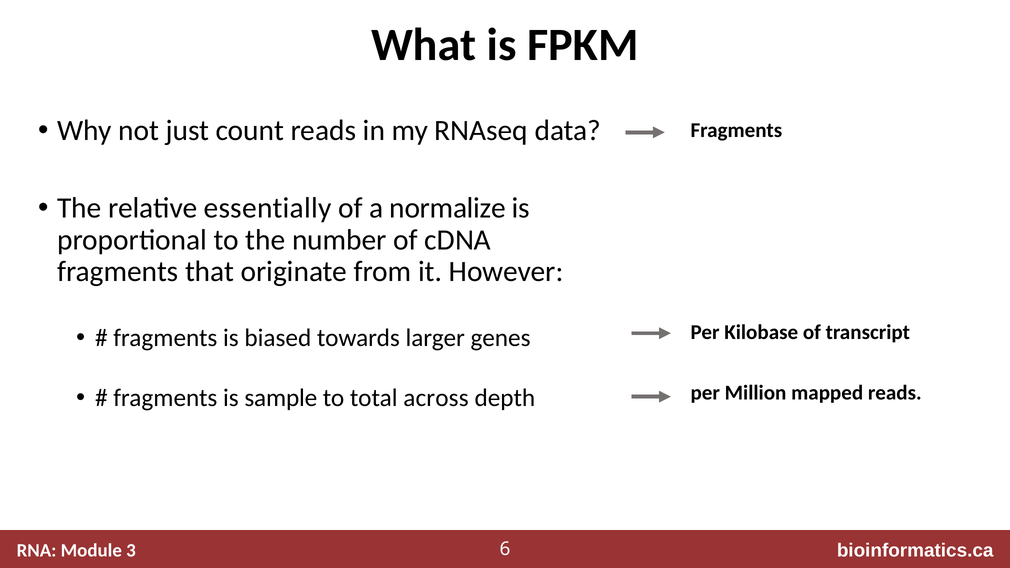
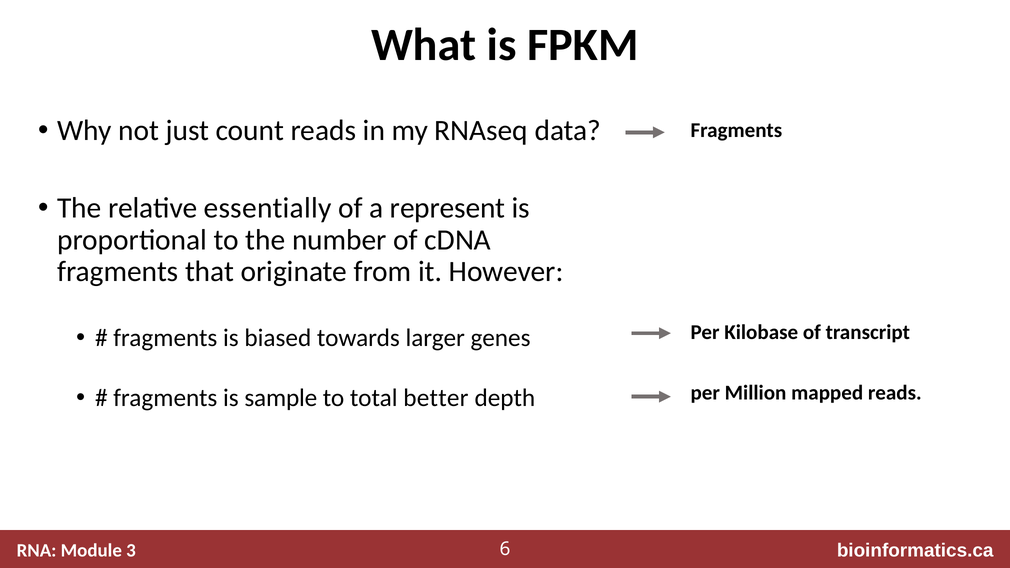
normalize: normalize -> represent (448, 208)
across: across -> better (436, 398)
